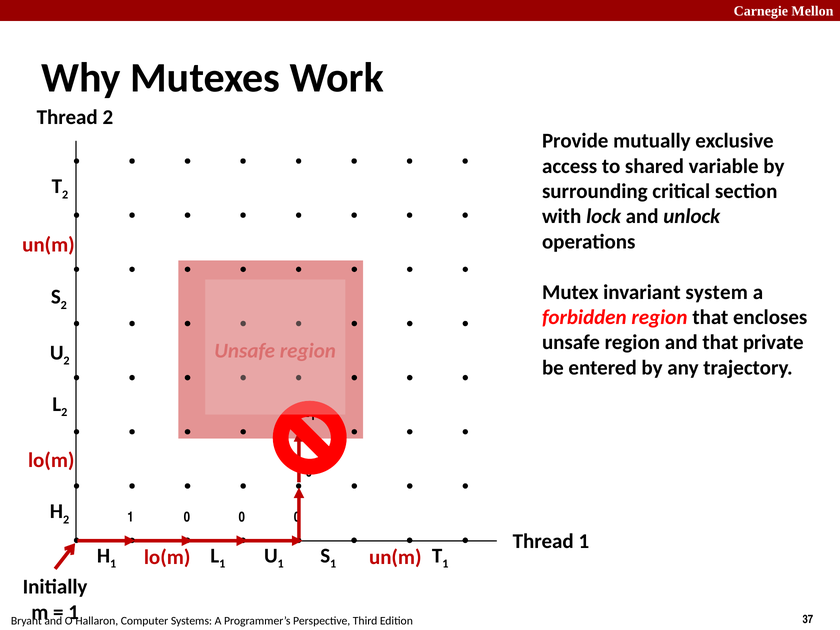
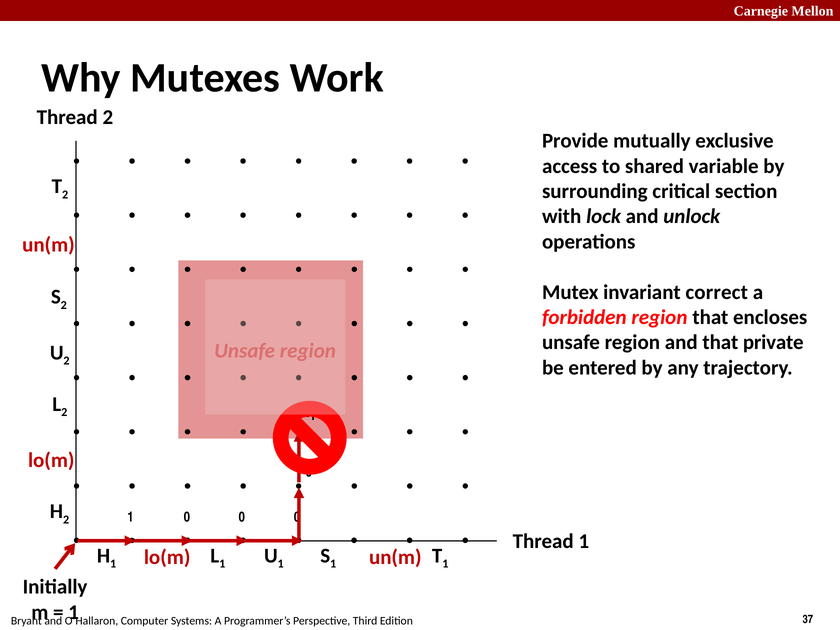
system: system -> correct (717, 292)
